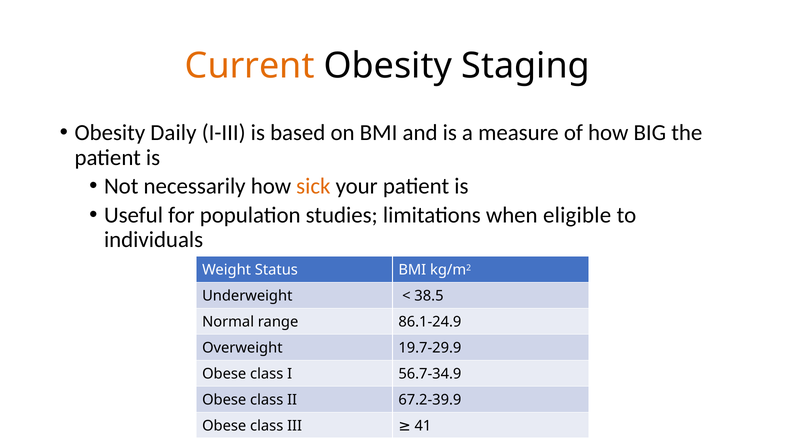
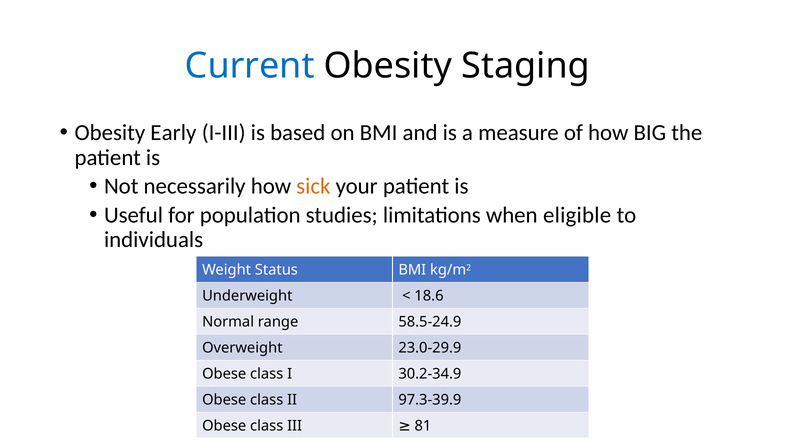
Current colour: orange -> blue (250, 66)
Daily: Daily -> Early (173, 133)
38.5: 38.5 -> 18.6 (429, 296)
86.1-24.9: 86.1-24.9 -> 58.5-24.9 (430, 322)
19.7-29.9: 19.7-29.9 -> 23.0-29.9 (430, 348)
56.7-34.9: 56.7-34.9 -> 30.2-34.9 (430, 374)
67.2-39.9: 67.2-39.9 -> 97.3-39.9 (430, 400)
41: 41 -> 81 (423, 425)
